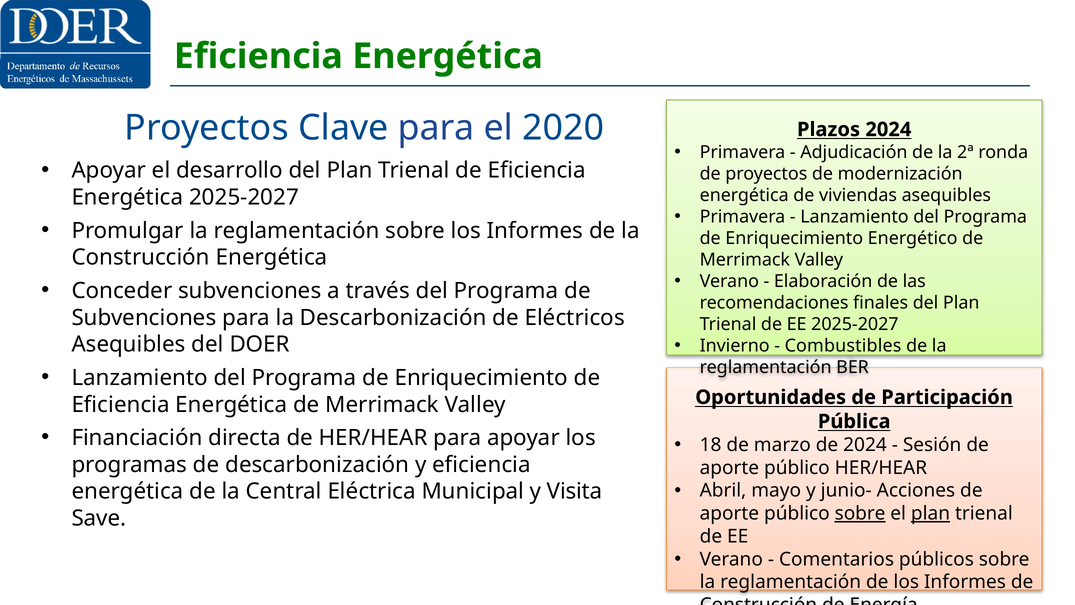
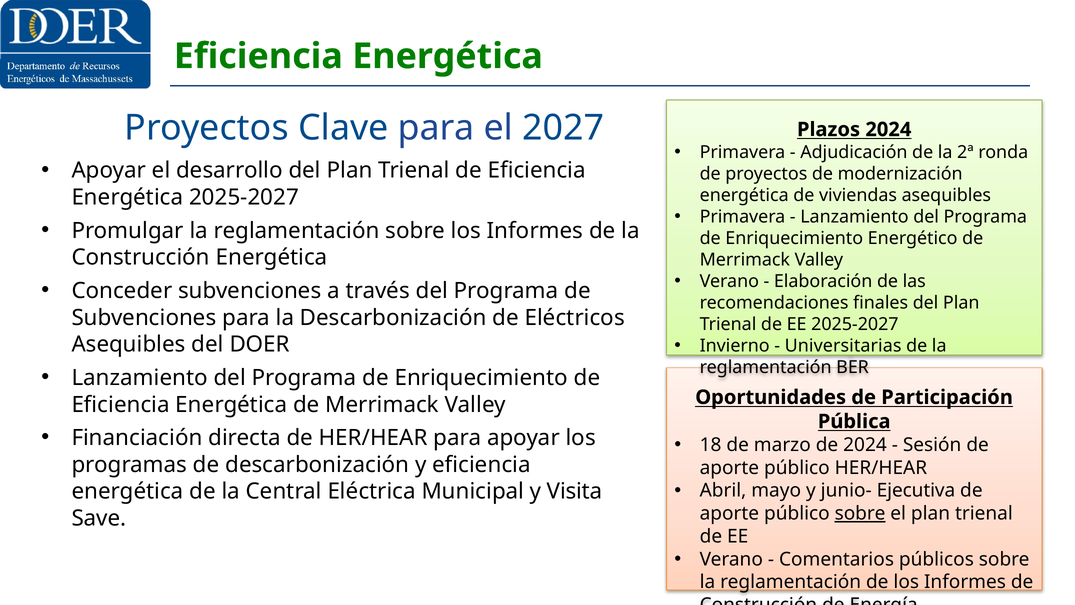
2020: 2020 -> 2027 (563, 128)
Combustibles: Combustibles -> Universitarias (843, 346)
Acciones: Acciones -> Ejecutiva (916, 490)
plan underline: present -> none (931, 513)
